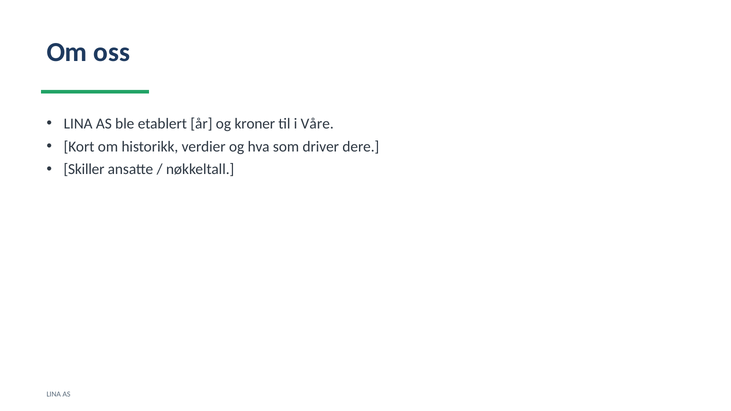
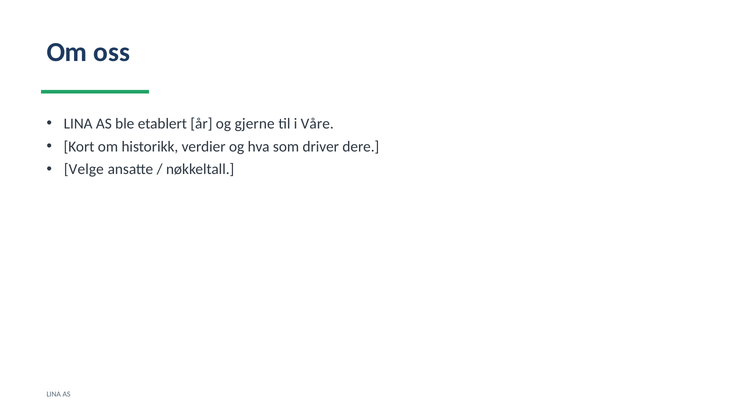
kroner: kroner -> gjerne (255, 124)
Skiller: Skiller -> Velge (84, 170)
